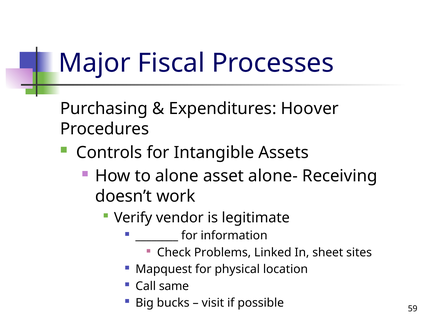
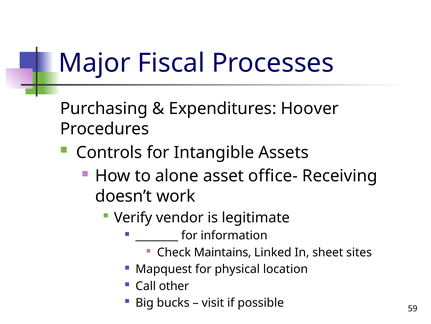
alone-: alone- -> office- (273, 176)
Problems: Problems -> Maintains (223, 252)
same: same -> other (174, 285)
